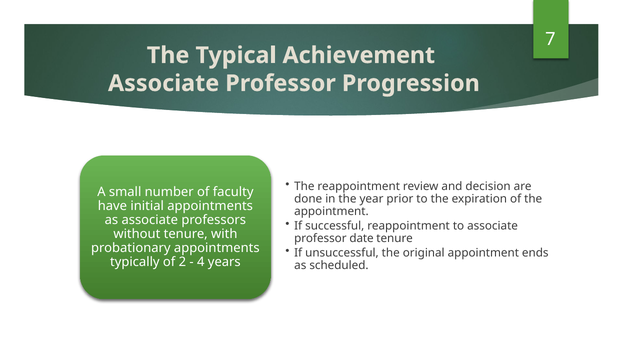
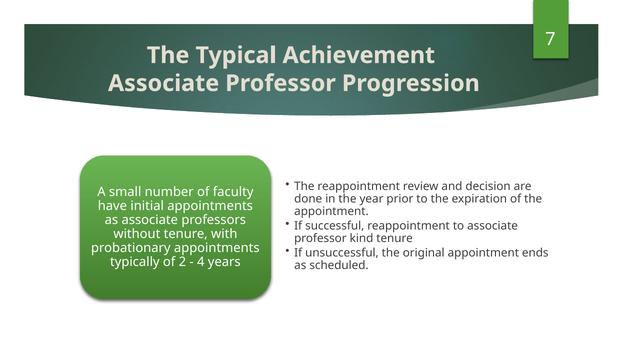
date: date -> kind (361, 239)
